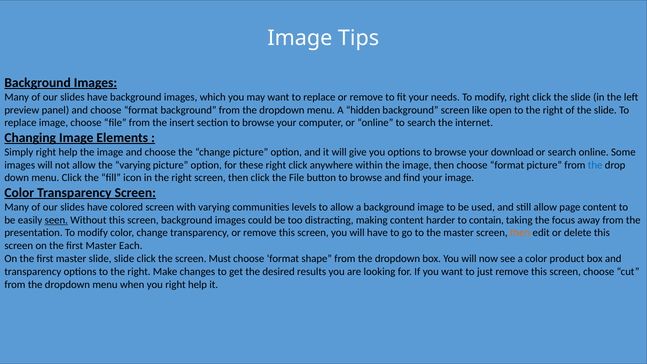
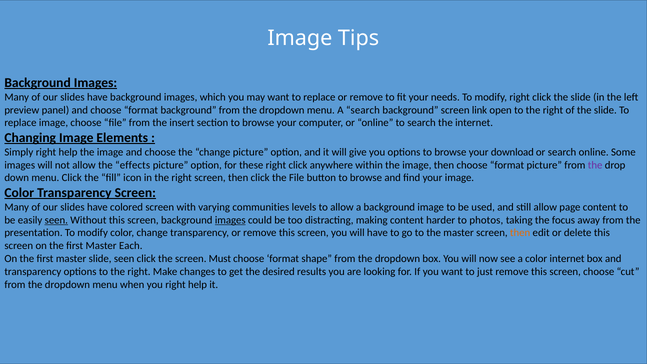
A hidden: hidden -> search (363, 110)
like: like -> link (480, 110)
the varying: varying -> effects (133, 165)
the colour: blue -> purple (595, 165)
images underline: none -> present (230, 220)
contain: contain -> photos (486, 220)
slide slide: slide -> seen (124, 259)
color product: product -> internet (567, 259)
